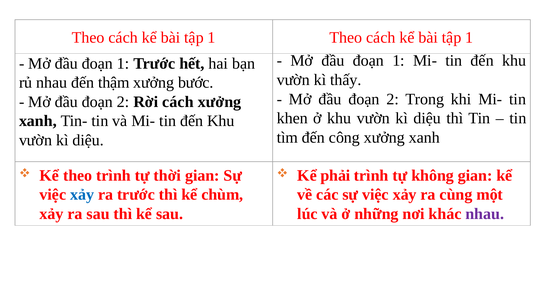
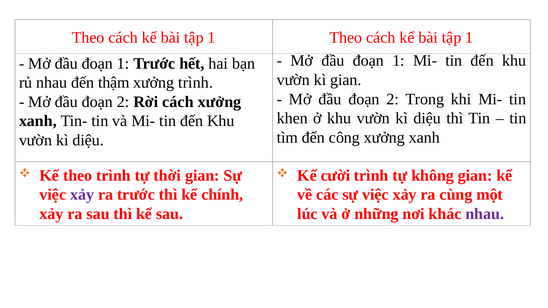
kì thấy: thấy -> gian (346, 80)
xưởng bước: bước -> trình (196, 83)
phải: phải -> cười (335, 176)
xảy colour: blue -> purple (82, 195)
chùm: chùm -> chính (222, 195)
